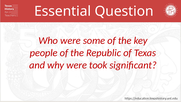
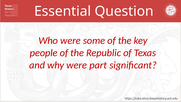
took: took -> part (98, 65)
